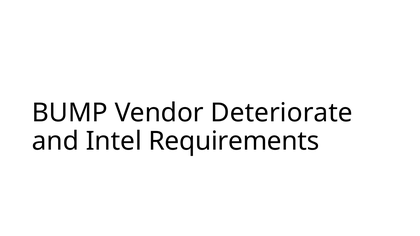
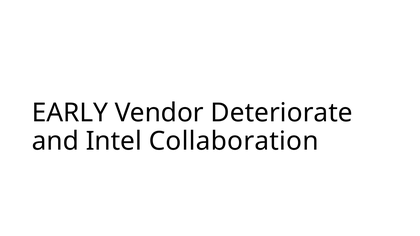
BUMP: BUMP -> EARLY (70, 113)
Requirements: Requirements -> Collaboration (234, 141)
